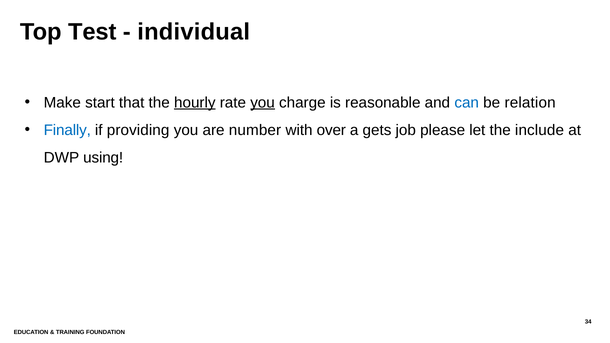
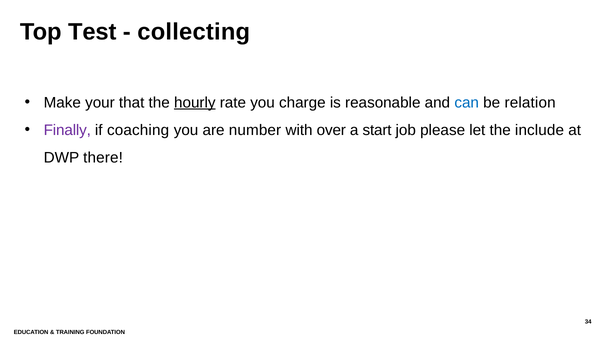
individual: individual -> collecting (194, 32)
start: start -> your (100, 103)
you underline: present -> none (263, 103)
Finally colour: blue -> purple (67, 130)
providing: providing -> coaching (138, 130)
gets: gets -> start (377, 130)
using: using -> there (103, 158)
